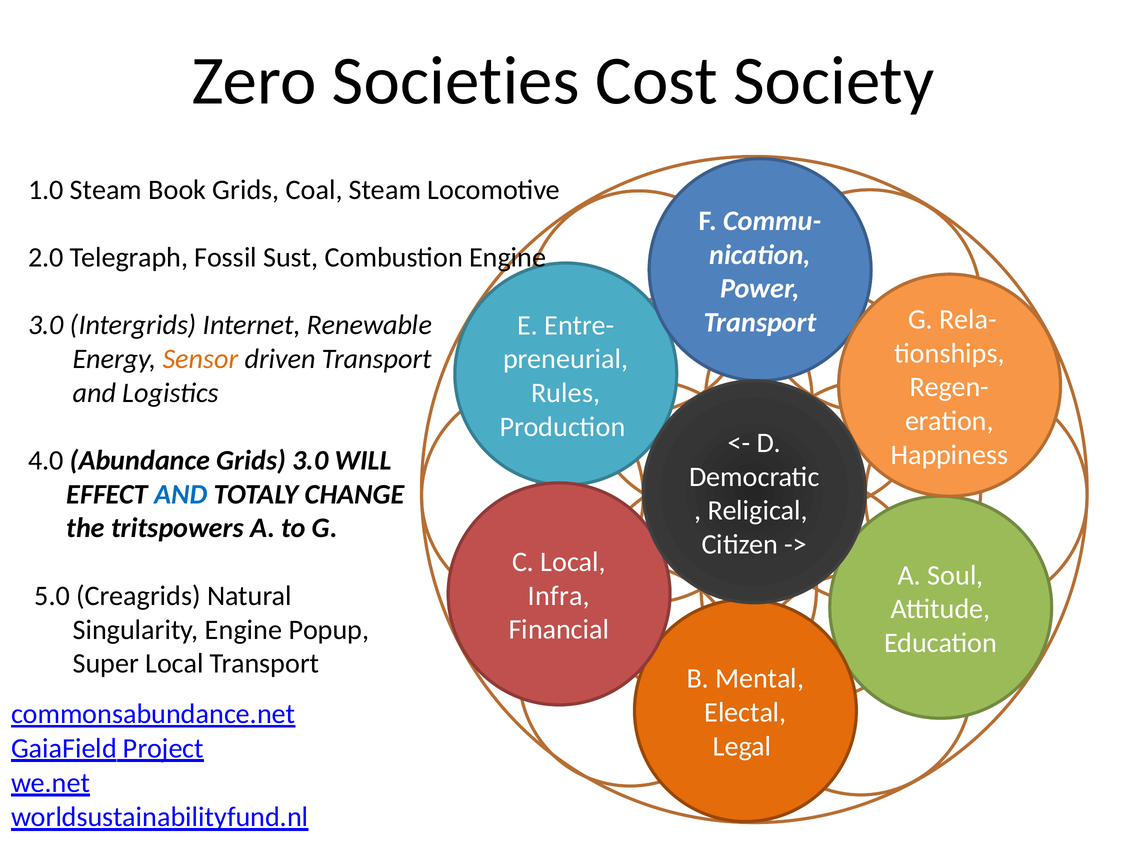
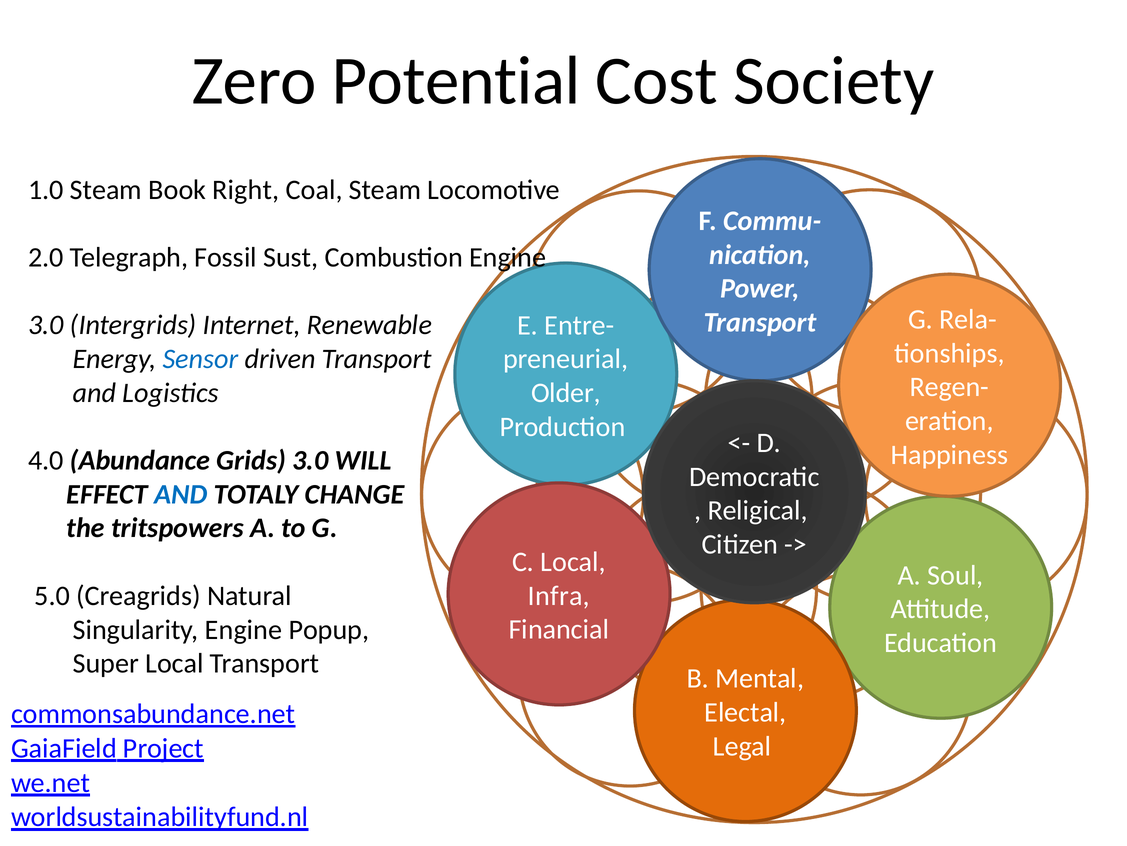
Societies: Societies -> Potential (456, 81)
Book Grids: Grids -> Right (246, 190)
Sensor colour: orange -> blue (200, 359)
Rules: Rules -> Older (566, 393)
